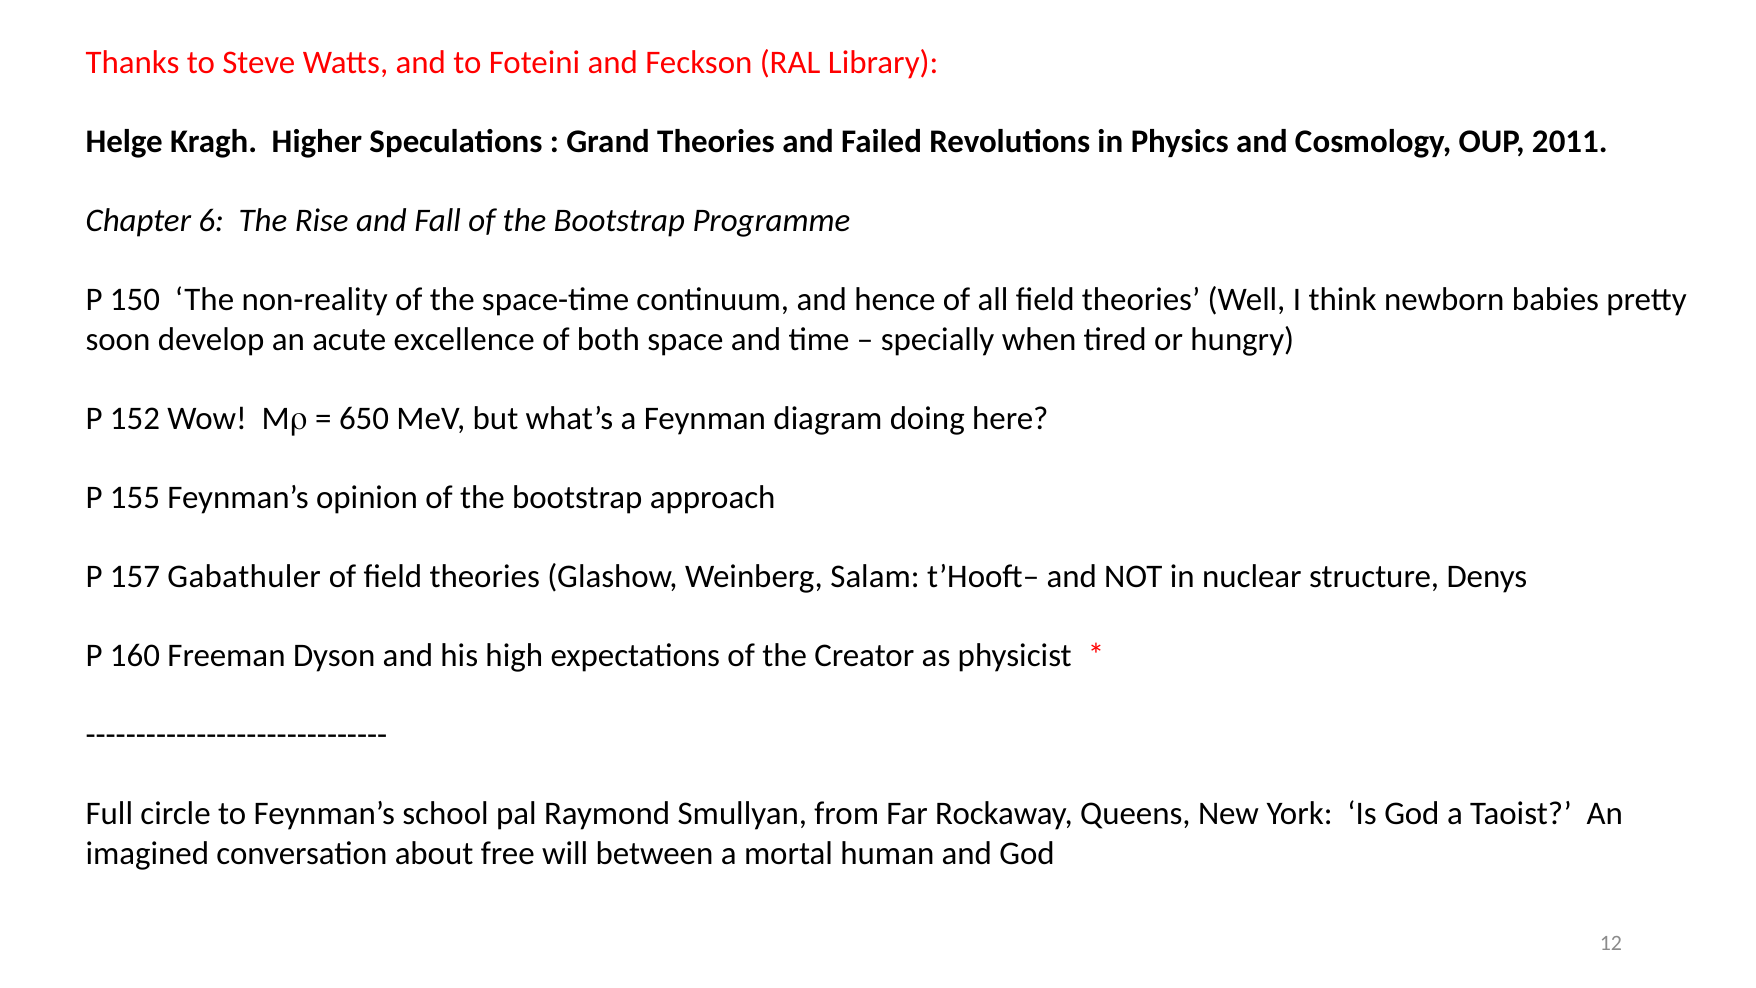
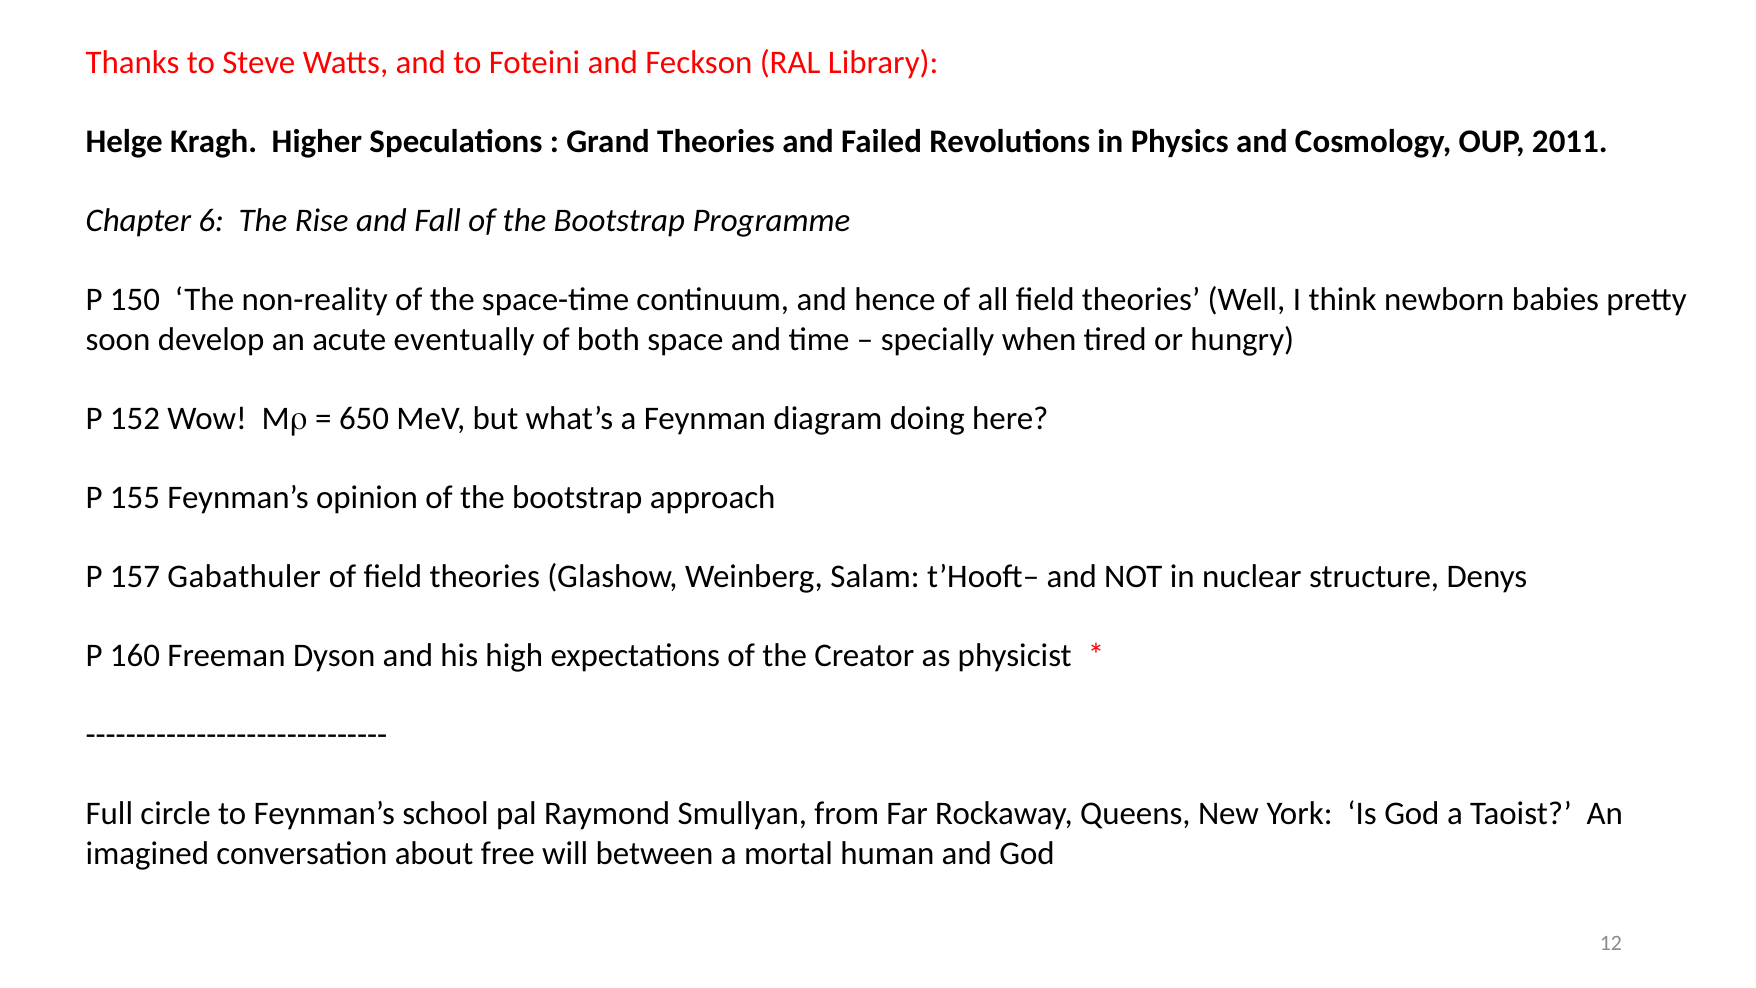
excellence: excellence -> eventually (464, 339)
